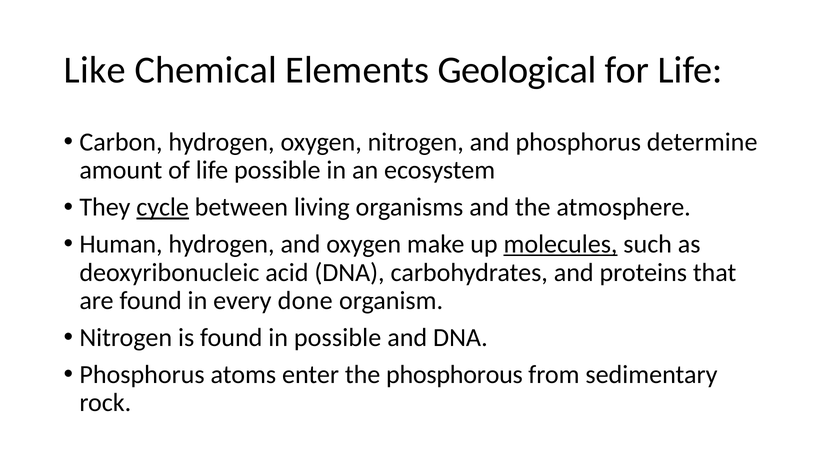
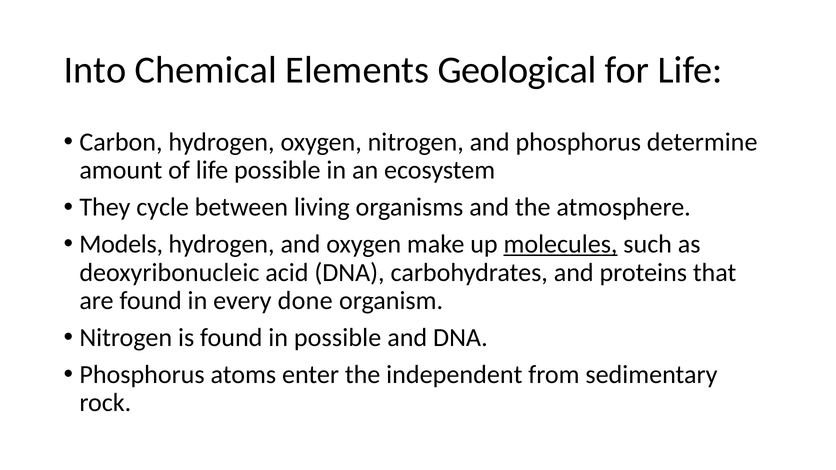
Like: Like -> Into (95, 70)
cycle underline: present -> none (163, 207)
Human: Human -> Models (121, 244)
phosphorous: phosphorous -> independent (454, 375)
